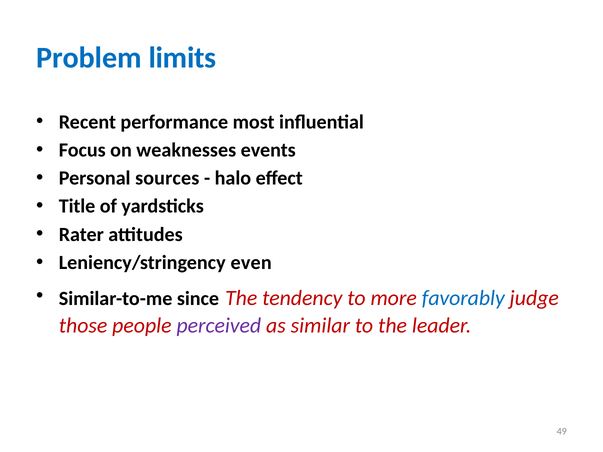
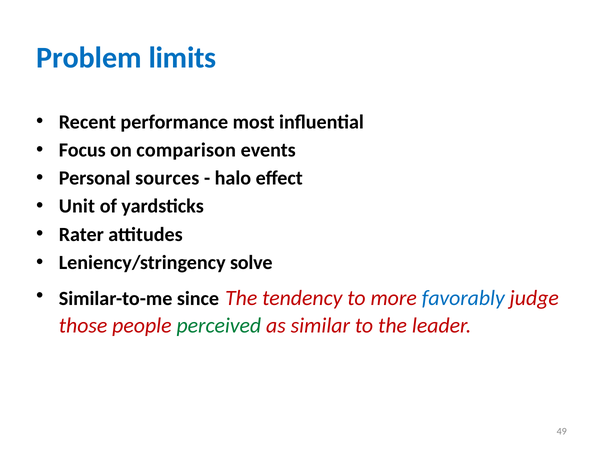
weaknesses: weaknesses -> comparison (186, 150)
Title: Title -> Unit (77, 206)
even: even -> solve (251, 263)
perceived colour: purple -> green (219, 326)
